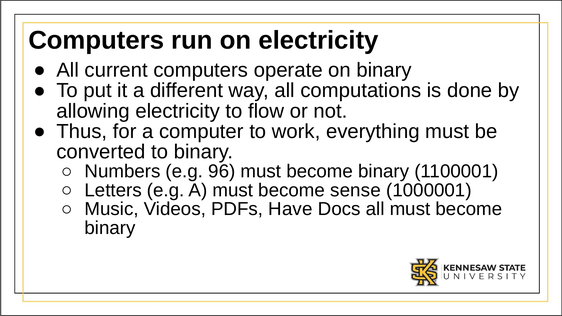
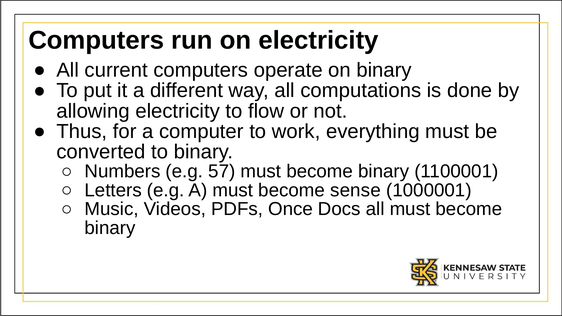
96: 96 -> 57 (222, 172)
Have: Have -> Once (291, 209)
